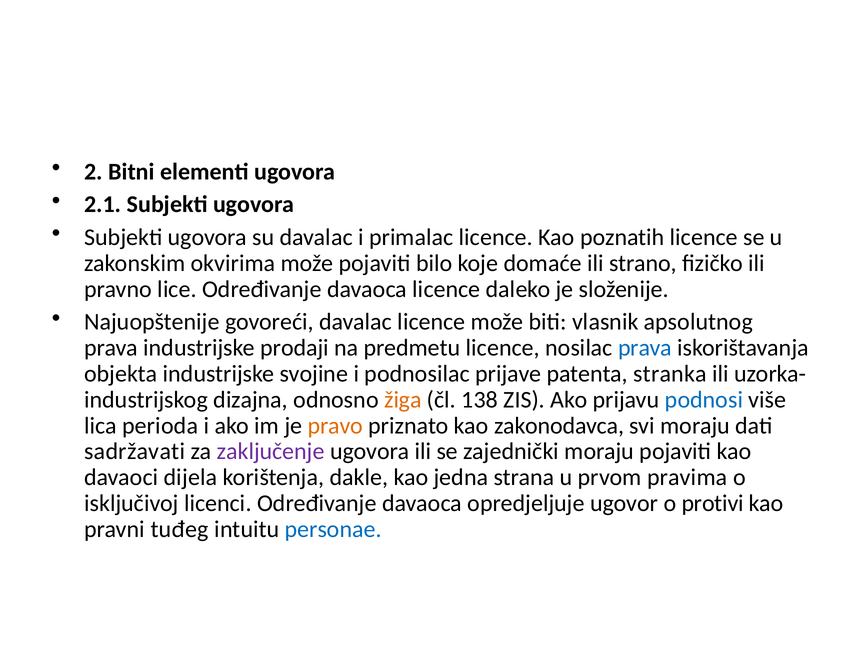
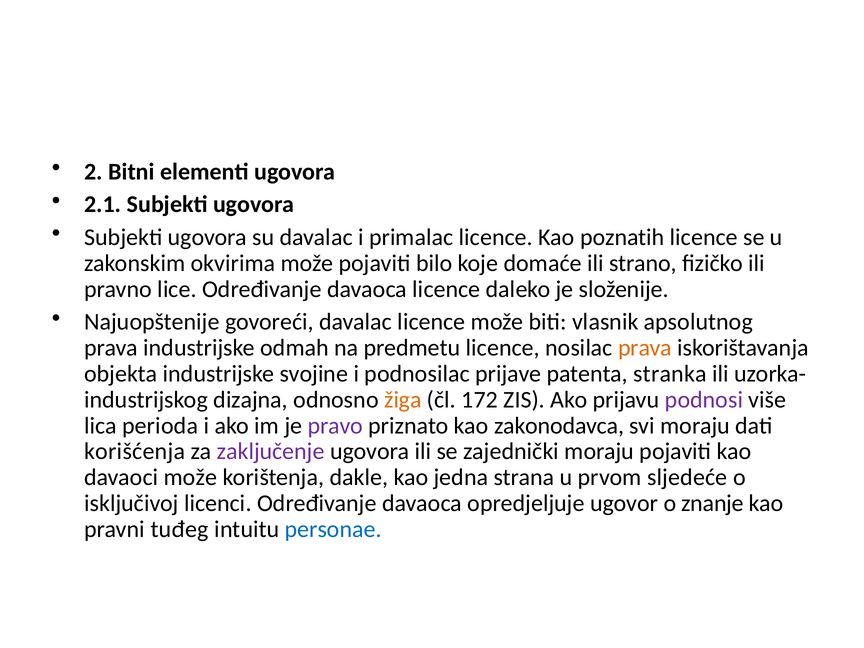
prodaji: prodaji -> odmah (295, 348)
prava colour: blue -> orange (645, 348)
138: 138 -> 172 (480, 400)
podnosi colour: blue -> purple (704, 400)
pravo colour: orange -> purple (335, 426)
sadržavati: sadržavati -> korišćenja (135, 452)
davaoci dijela: dijela -> može (191, 477)
pravima: pravima -> sljedeće (687, 477)
protivi: protivi -> znanje (713, 503)
